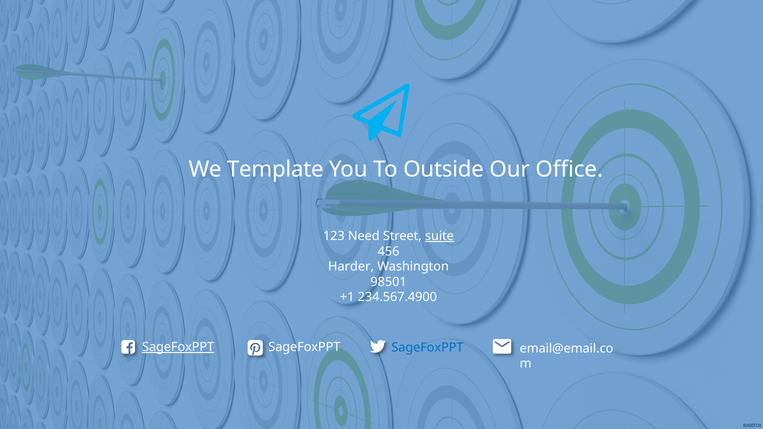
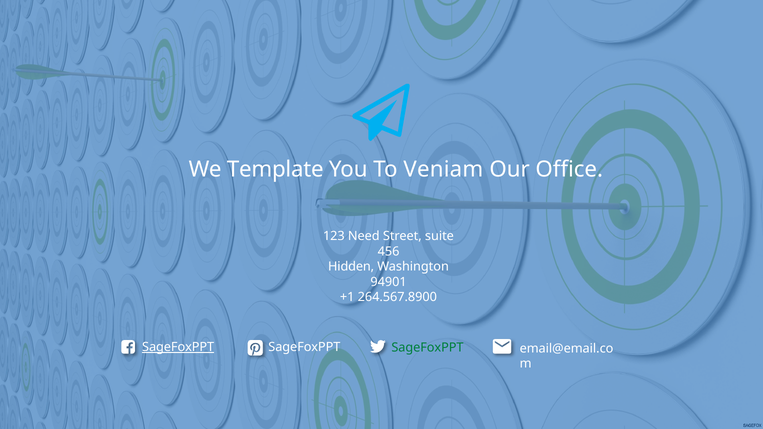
Outside: Outside -> Veniam (443, 170)
suite underline: present -> none (439, 236)
Harder: Harder -> Hidden (351, 267)
98501: 98501 -> 94901 (389, 282)
234.567.4900: 234.567.4900 -> 264.567.8900 (397, 297)
SageFoxPPT colour: blue -> green (427, 348)
